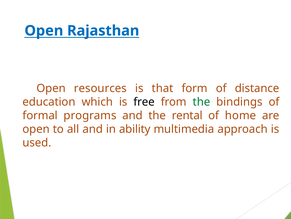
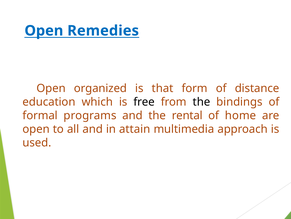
Rajasthan: Rajasthan -> Remedies (103, 31)
resources: resources -> organized (100, 88)
the colour: green -> black (201, 102)
ability: ability -> attain (135, 129)
